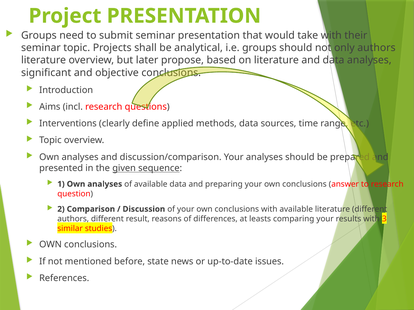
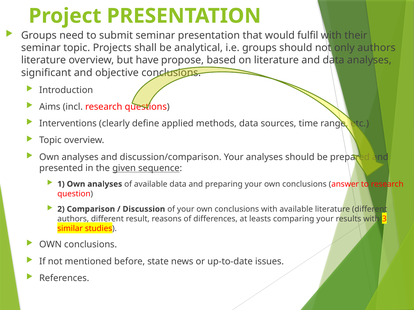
take: take -> fulfil (308, 35)
later: later -> have (147, 60)
